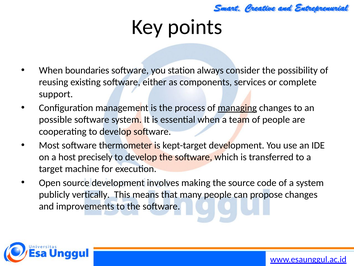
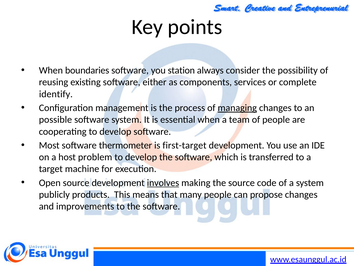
support: support -> identify (56, 94)
kept-target: kept-target -> first-target (185, 145)
precisely: precisely -> problem (95, 157)
involves underline: none -> present (163, 182)
vertically: vertically -> products (91, 194)
